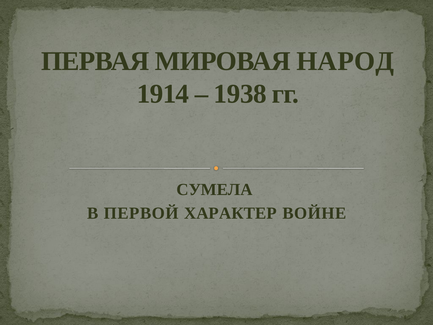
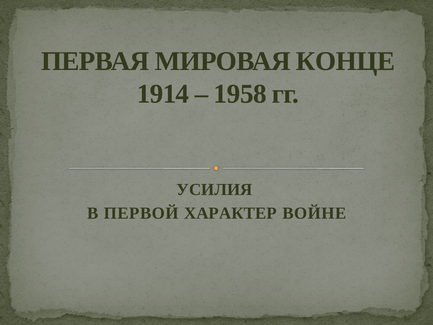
НАРОД: НАРОД -> КОНЦЕ (346, 61)
1938: 1938 -> 1958 (240, 94)
СУМЕЛА: СУМЕЛА -> УСИЛИЯ (214, 189)
